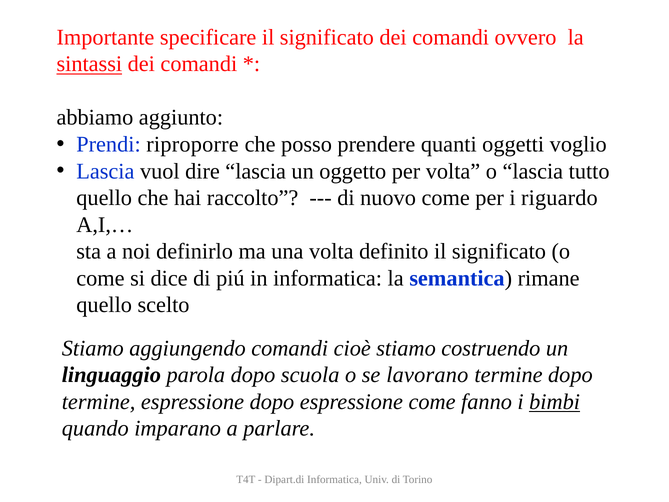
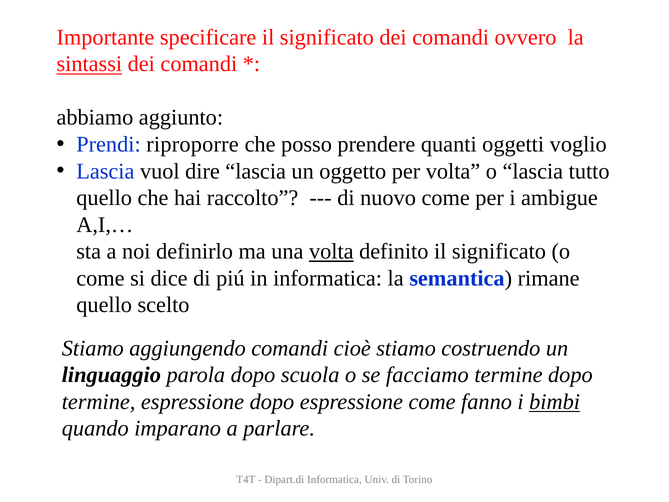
riguardo: riguardo -> ambigue (559, 198)
volta underline: none -> present (331, 251)
lavorano: lavorano -> facciamo (427, 375)
